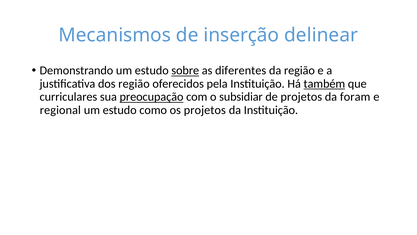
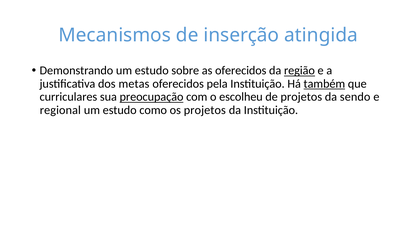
delinear: delinear -> atingida (321, 35)
sobre underline: present -> none (185, 71)
as diferentes: diferentes -> oferecidos (241, 71)
região underline: none -> present (299, 71)
dos região: região -> metas (134, 84)
subsidiar: subsidiar -> escolheu (241, 97)
foram: foram -> sendo (355, 97)
